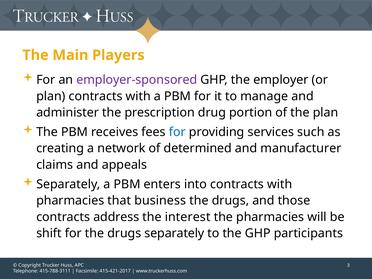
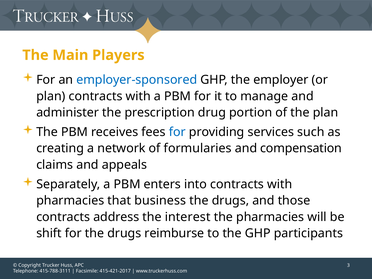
employer-sponsored colour: purple -> blue (137, 80)
determined: determined -> formularies (198, 148)
manufacturer: manufacturer -> compensation (301, 148)
drugs separately: separately -> reimburse (174, 233)
